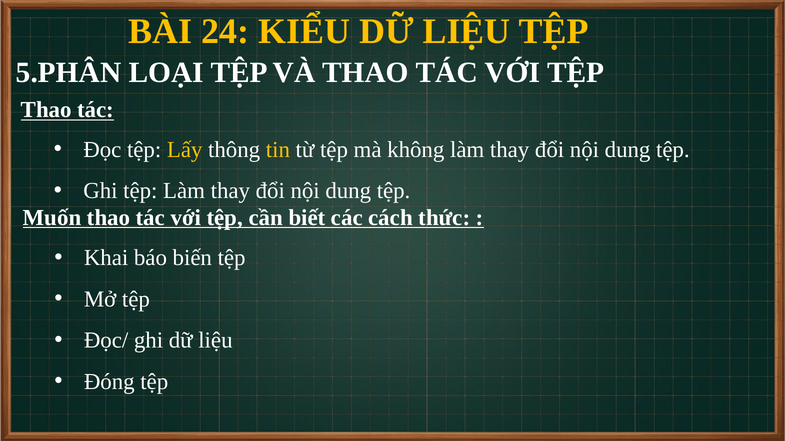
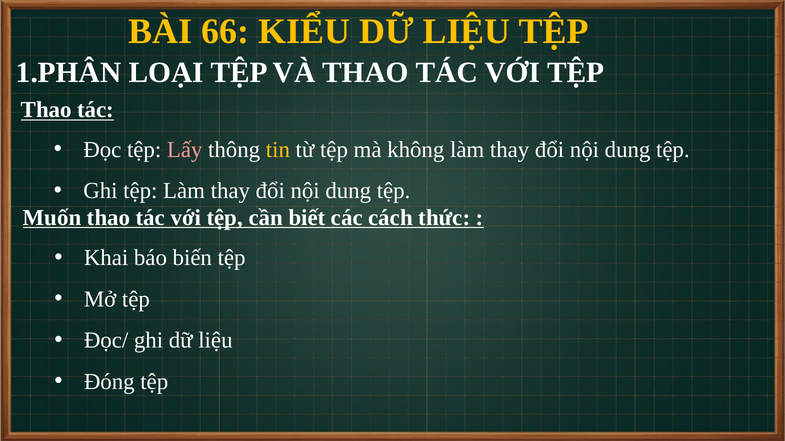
24: 24 -> 66 (225, 31)
5.PHÂN: 5.PHÂN -> 1.PHÂN (69, 73)
Lấy colour: yellow -> pink (185, 150)
